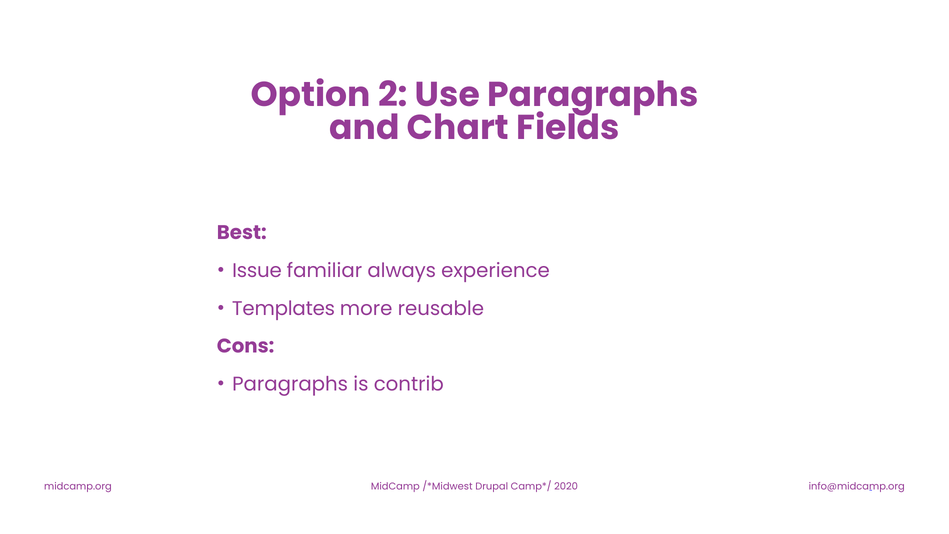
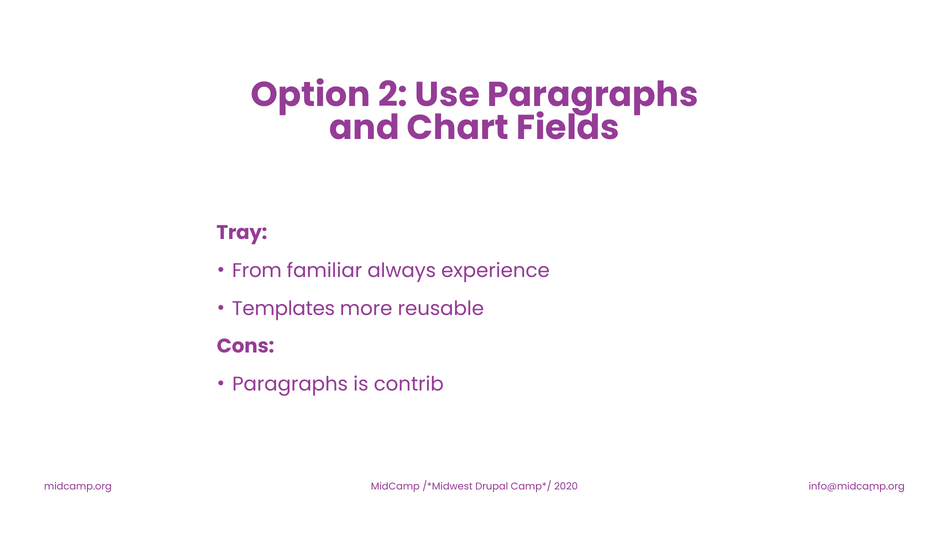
Best: Best -> Tray (242, 233)
Issue: Issue -> From (257, 270)
